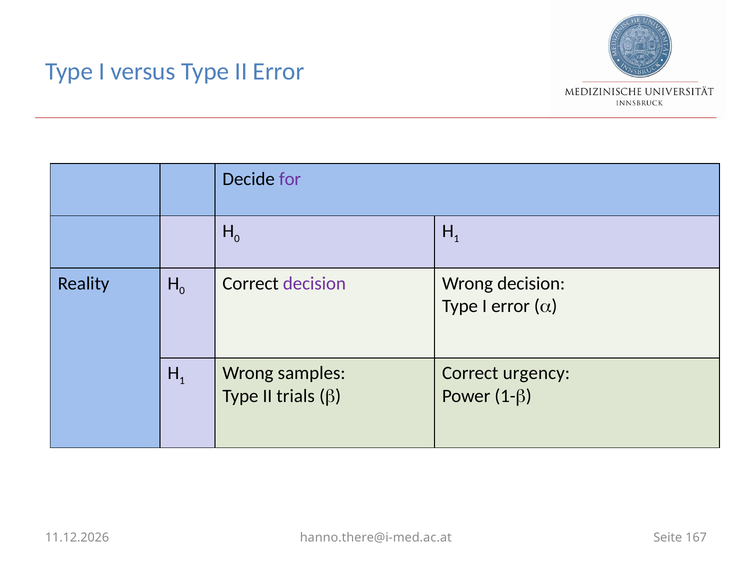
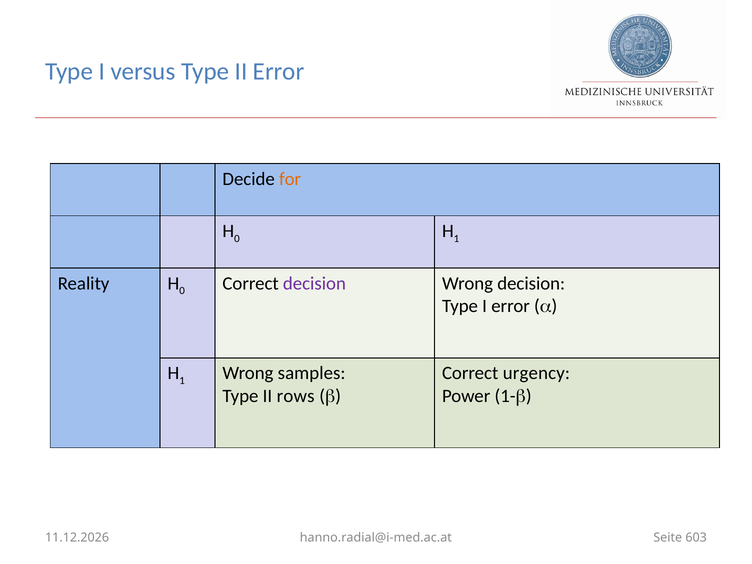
for colour: purple -> orange (290, 179)
trials: trials -> rows (296, 396)
hanno.there@i-med.ac.at: hanno.there@i-med.ac.at -> hanno.radial@i-med.ac.at (376, 538)
167: 167 -> 603 (696, 538)
